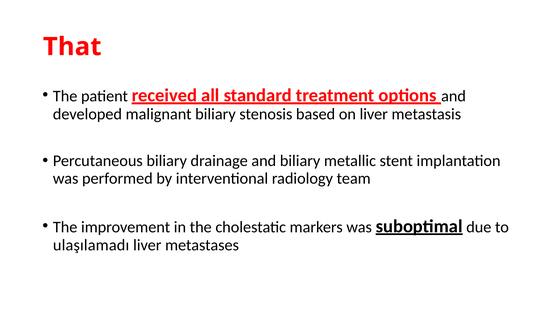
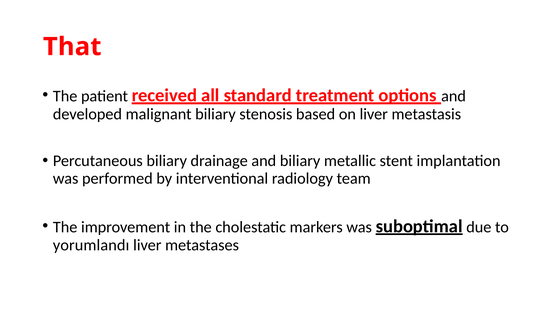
ulaşılamadı: ulaşılamadı -> yorumlandı (91, 245)
